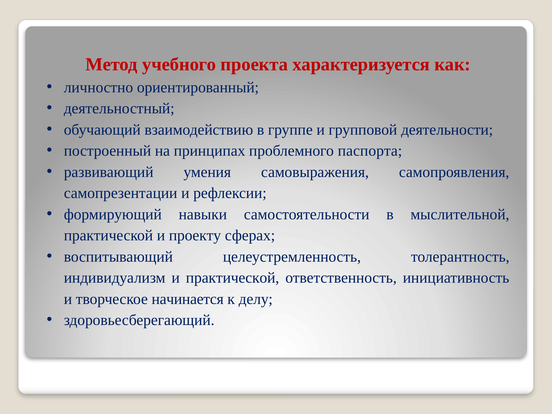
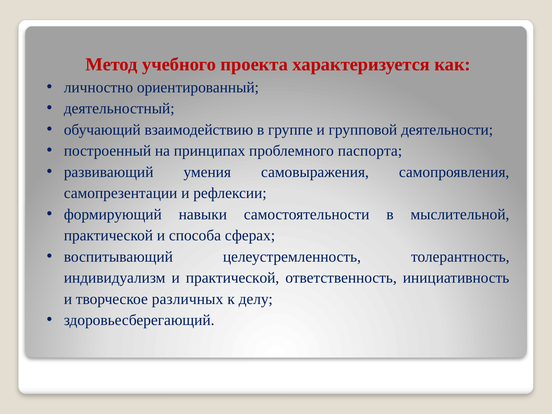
проекту: проекту -> способа (195, 235)
начинается: начинается -> различных (188, 299)
